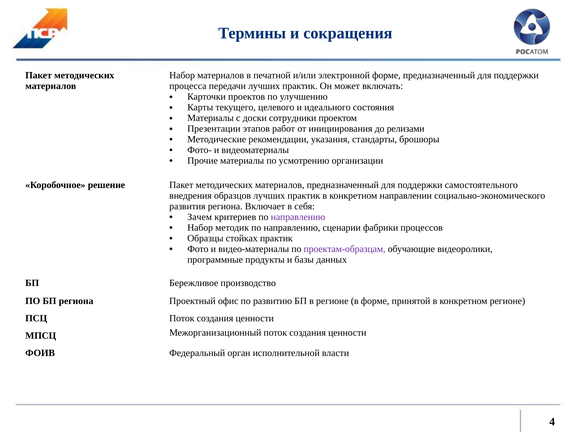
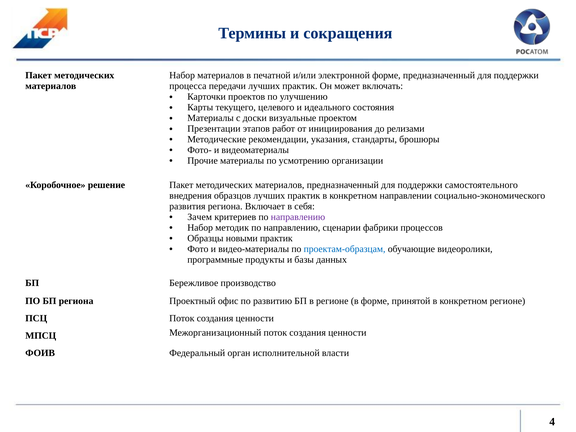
сотрудники: сотрудники -> визуальные (293, 118)
стойках: стойках -> новыми (242, 238)
проектам-образцам colour: purple -> blue (345, 249)
